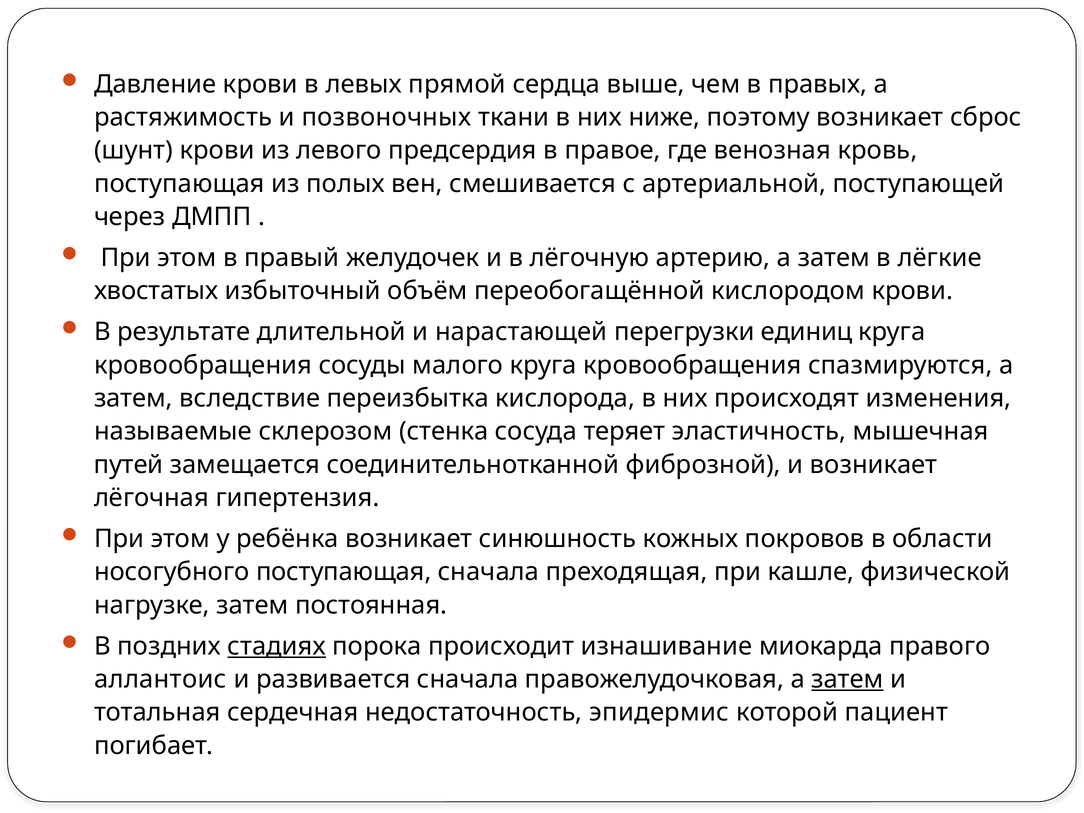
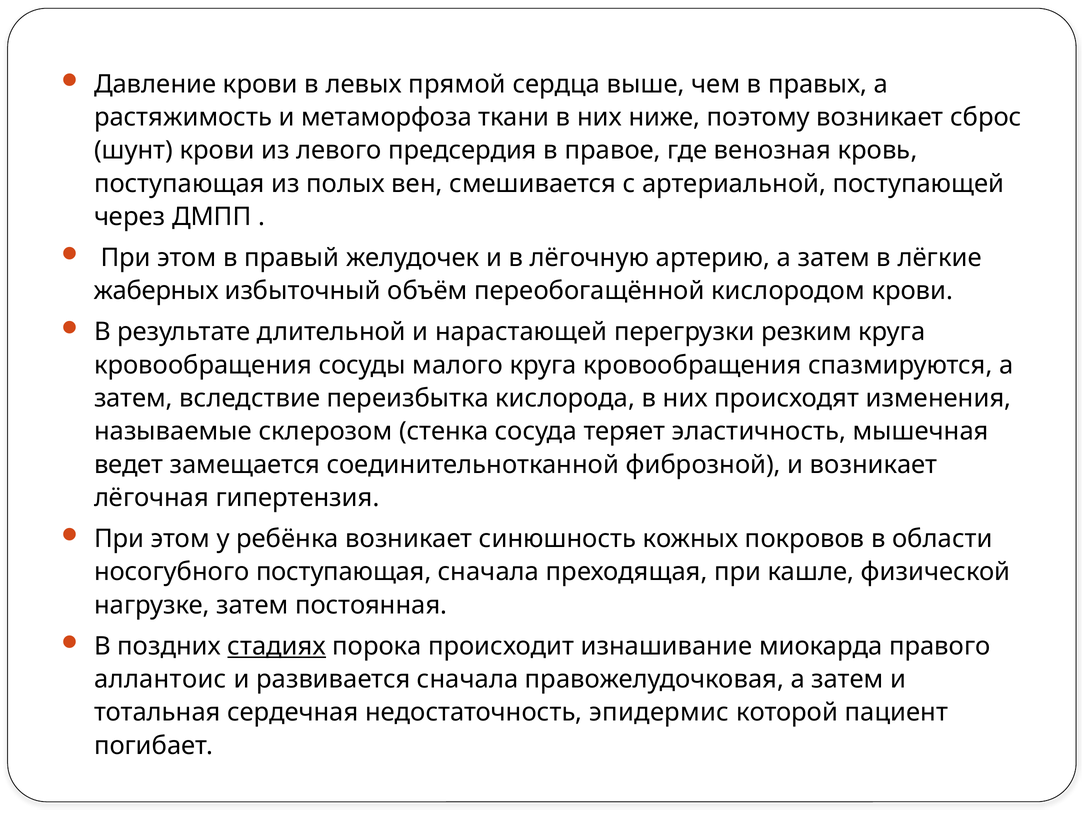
позвоночных: позвоночных -> метаморфоза (387, 117)
хвостатых: хвостатых -> жаберных (156, 291)
единиц: единиц -> резким (807, 332)
путей: путей -> ведет (129, 465)
затем underline: present -> none (847, 679)
